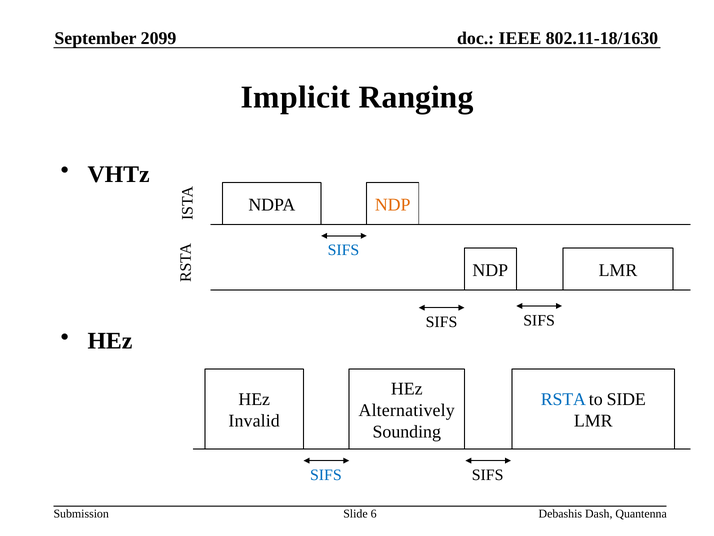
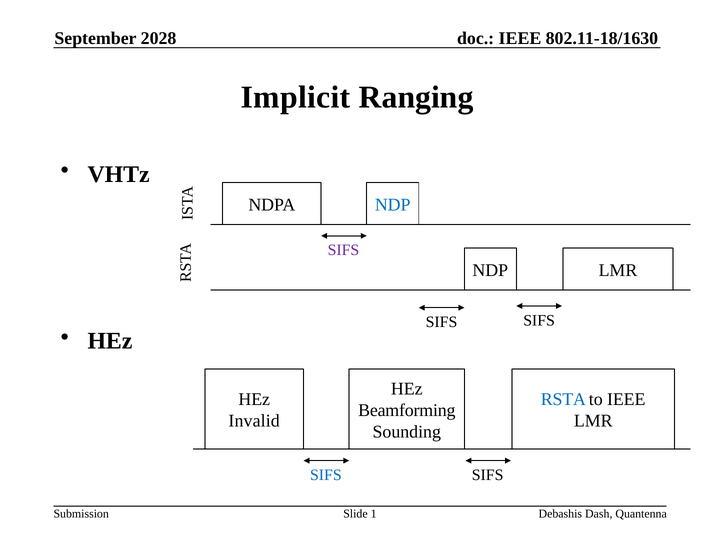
2099: 2099 -> 2028 (159, 38)
NDP colour: orange -> blue (393, 204)
SIFS colour: blue -> purple (343, 250)
to SIDE: SIDE -> IEEE (626, 399)
Alternatively: Alternatively -> Beamforming (407, 410)
6: 6 -> 1 (374, 514)
